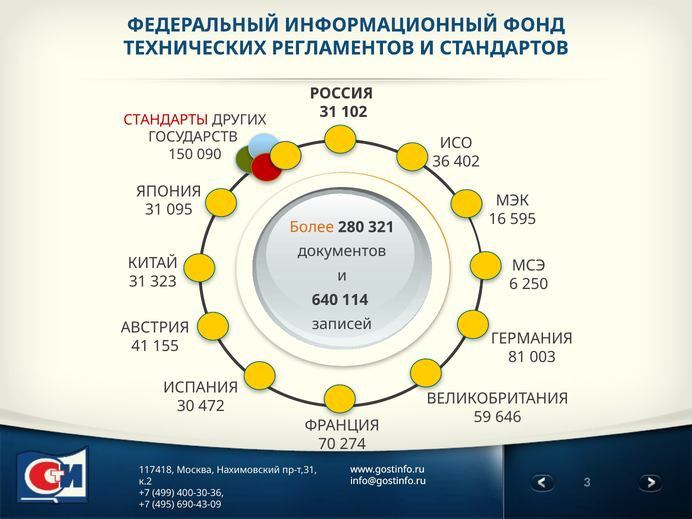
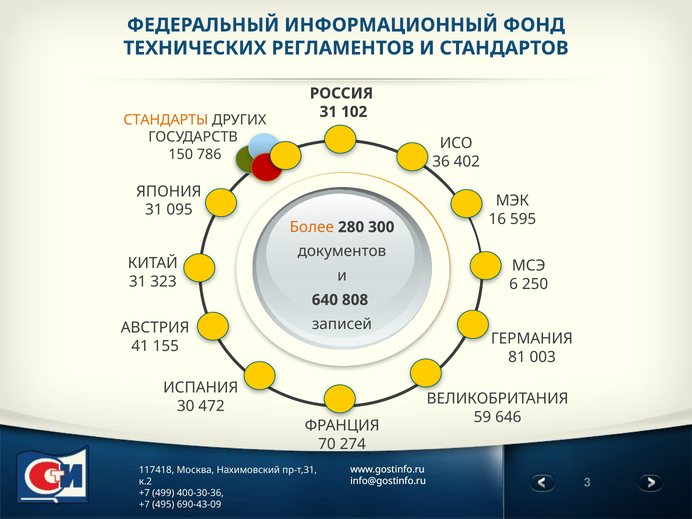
СТАНДАРТЫ colour: red -> orange (166, 120)
090: 090 -> 786 (209, 155)
321: 321 -> 300 (381, 227)
114: 114 -> 808 (355, 300)
